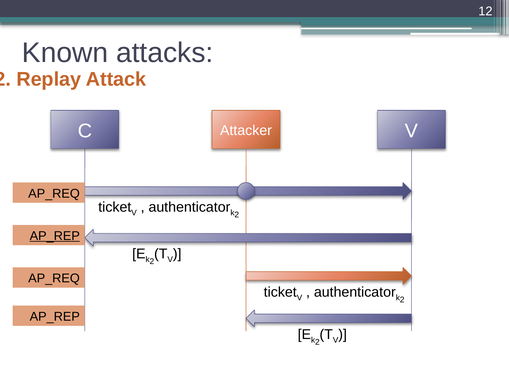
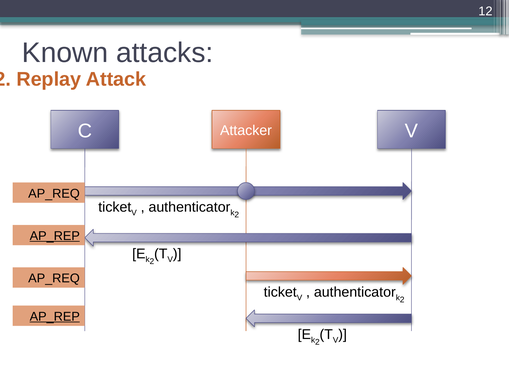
AP_REP underline: none -> present (55, 316)
